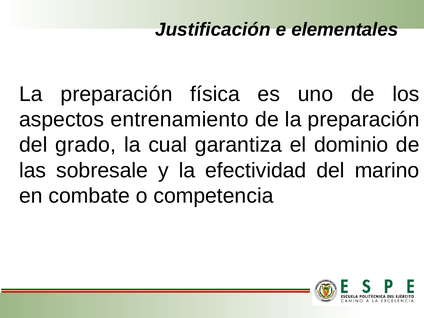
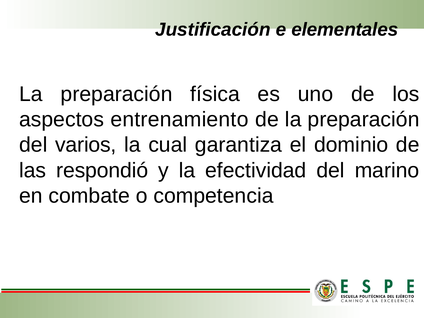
grado: grado -> varios (86, 145)
sobresale: sobresale -> respondió (102, 170)
